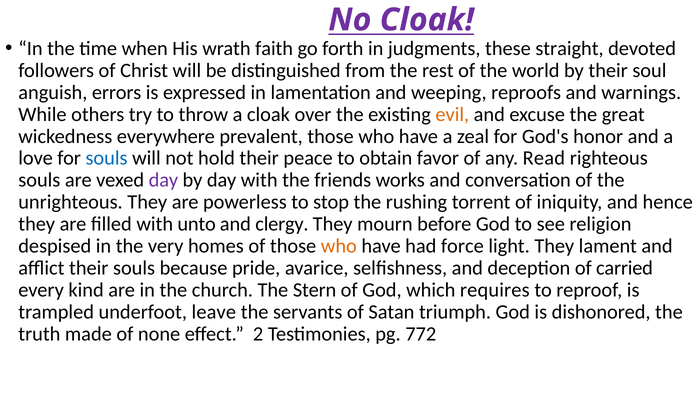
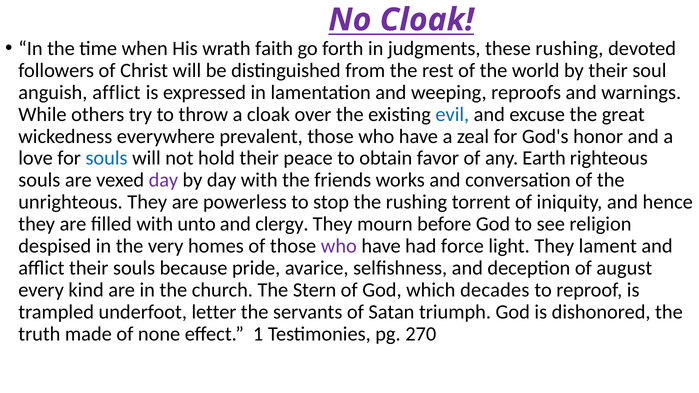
these straight: straight -> rushing (569, 48)
anguish errors: errors -> afflict (116, 92)
evil colour: orange -> blue (452, 114)
Read: Read -> Earth (544, 158)
who colour: orange -> purple (339, 246)
carried: carried -> august (624, 268)
requires: requires -> decades (495, 290)
leave: leave -> letter (214, 312)
2: 2 -> 1 (258, 334)
772: 772 -> 270 (421, 334)
